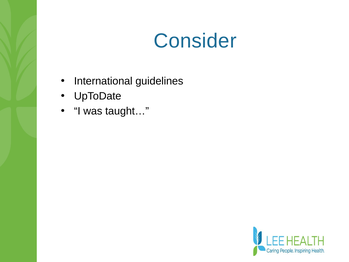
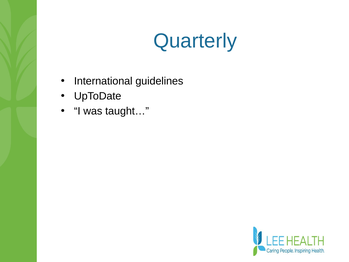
Consider: Consider -> Quarterly (195, 41)
